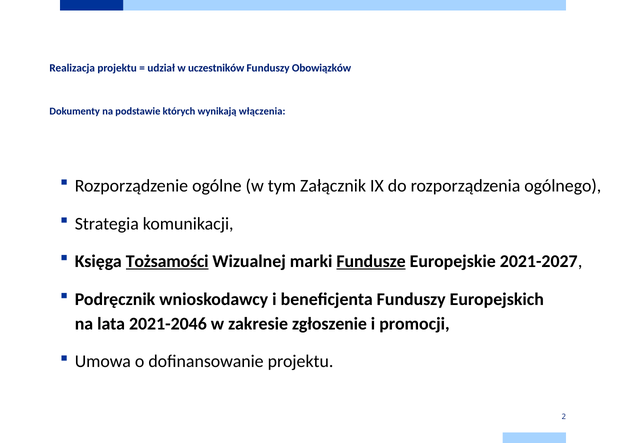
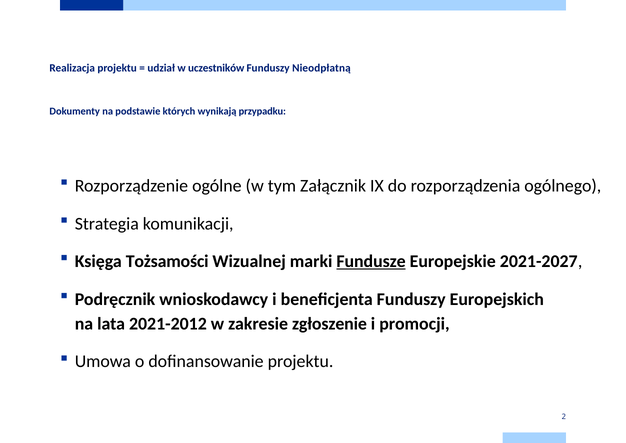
Obowiązków: Obowiązków -> Nieodpłatną (321, 68)
włączenia: włączenia -> przypadku (262, 111)
Tożsamości underline: present -> none (167, 261)
2021-2046: 2021-2046 -> 2021-2012 (168, 323)
